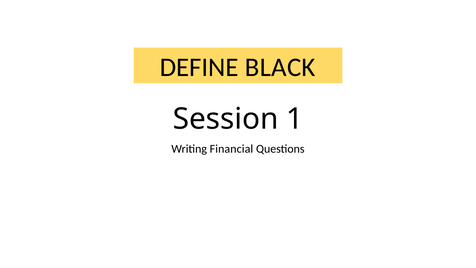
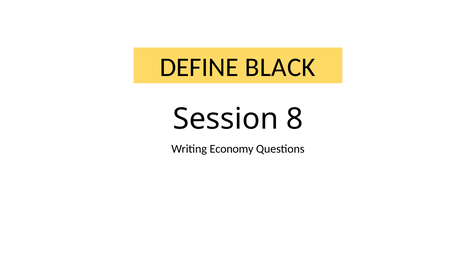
1: 1 -> 8 (295, 119)
Financial: Financial -> Economy (232, 149)
